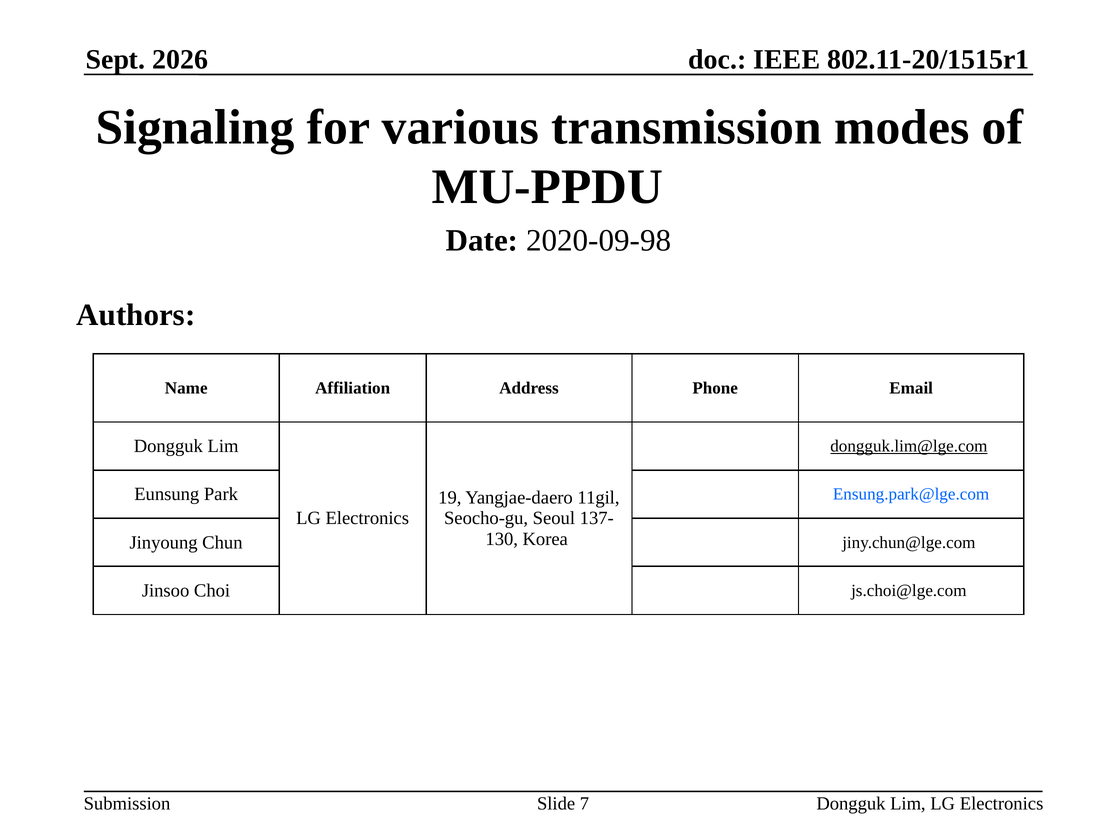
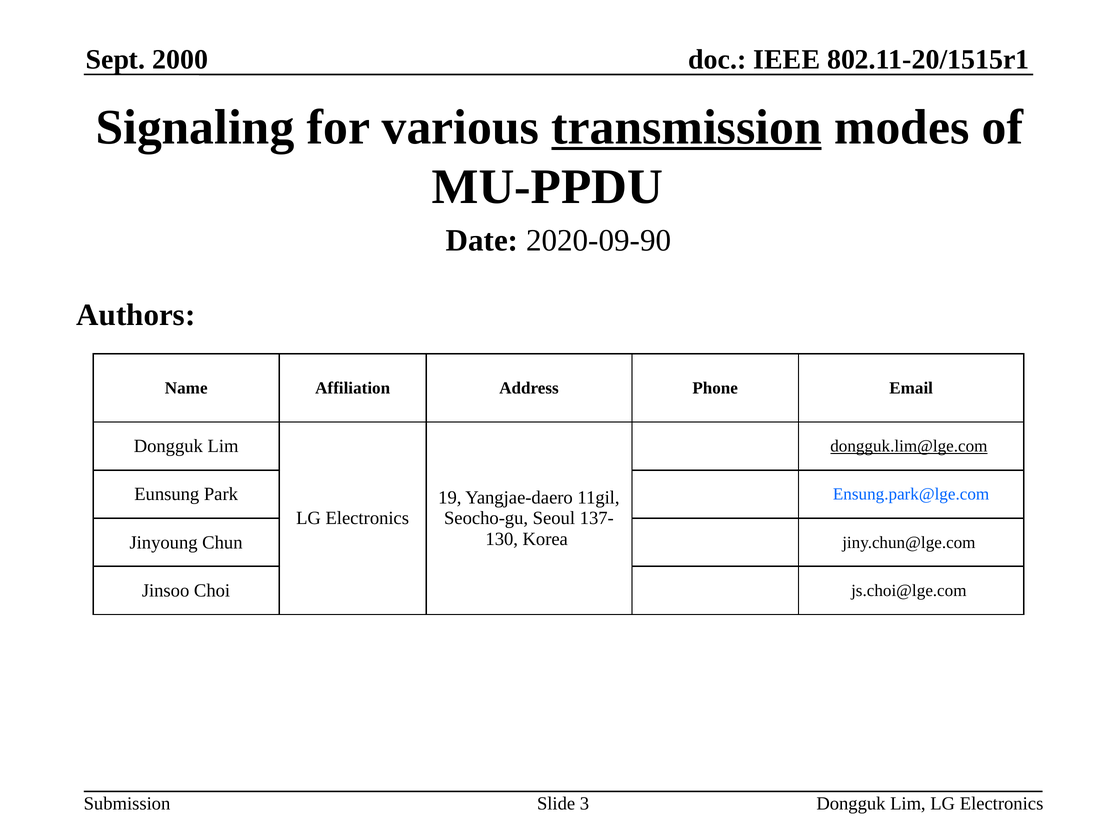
2026: 2026 -> 2000 (180, 60)
transmission underline: none -> present (687, 127)
2020-09-98: 2020-09-98 -> 2020-09-90 (599, 241)
7: 7 -> 3 (585, 803)
